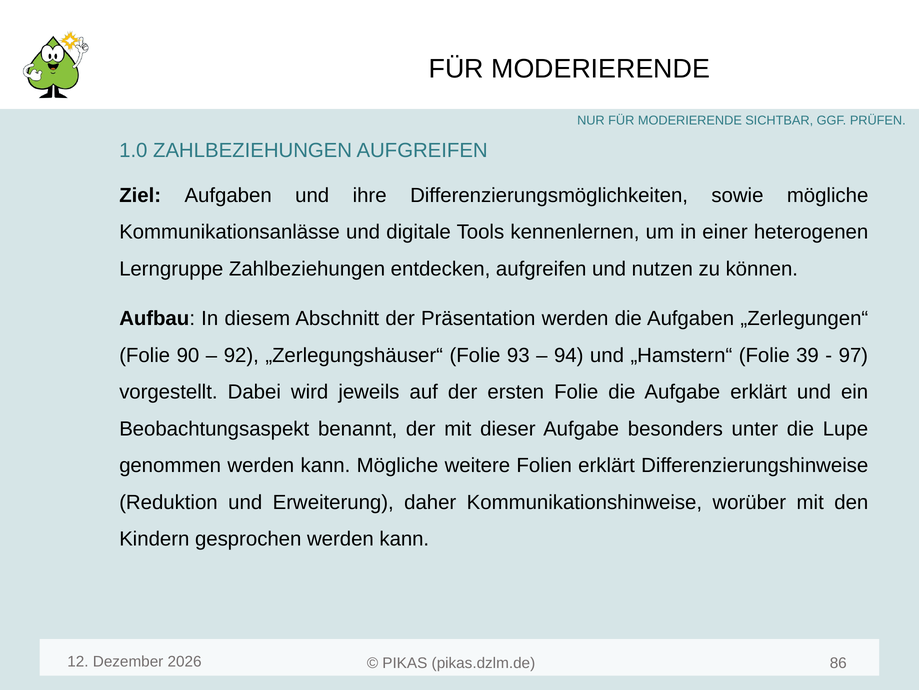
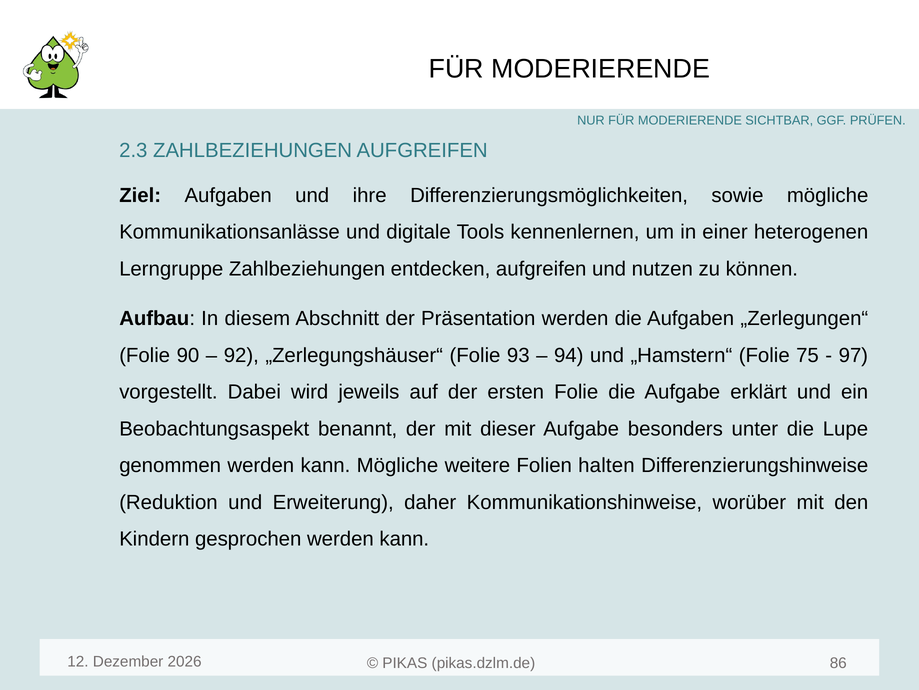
1.0: 1.0 -> 2.3 (133, 150)
39: 39 -> 75 (807, 355)
Folien erklärt: erklärt -> halten (606, 465)
